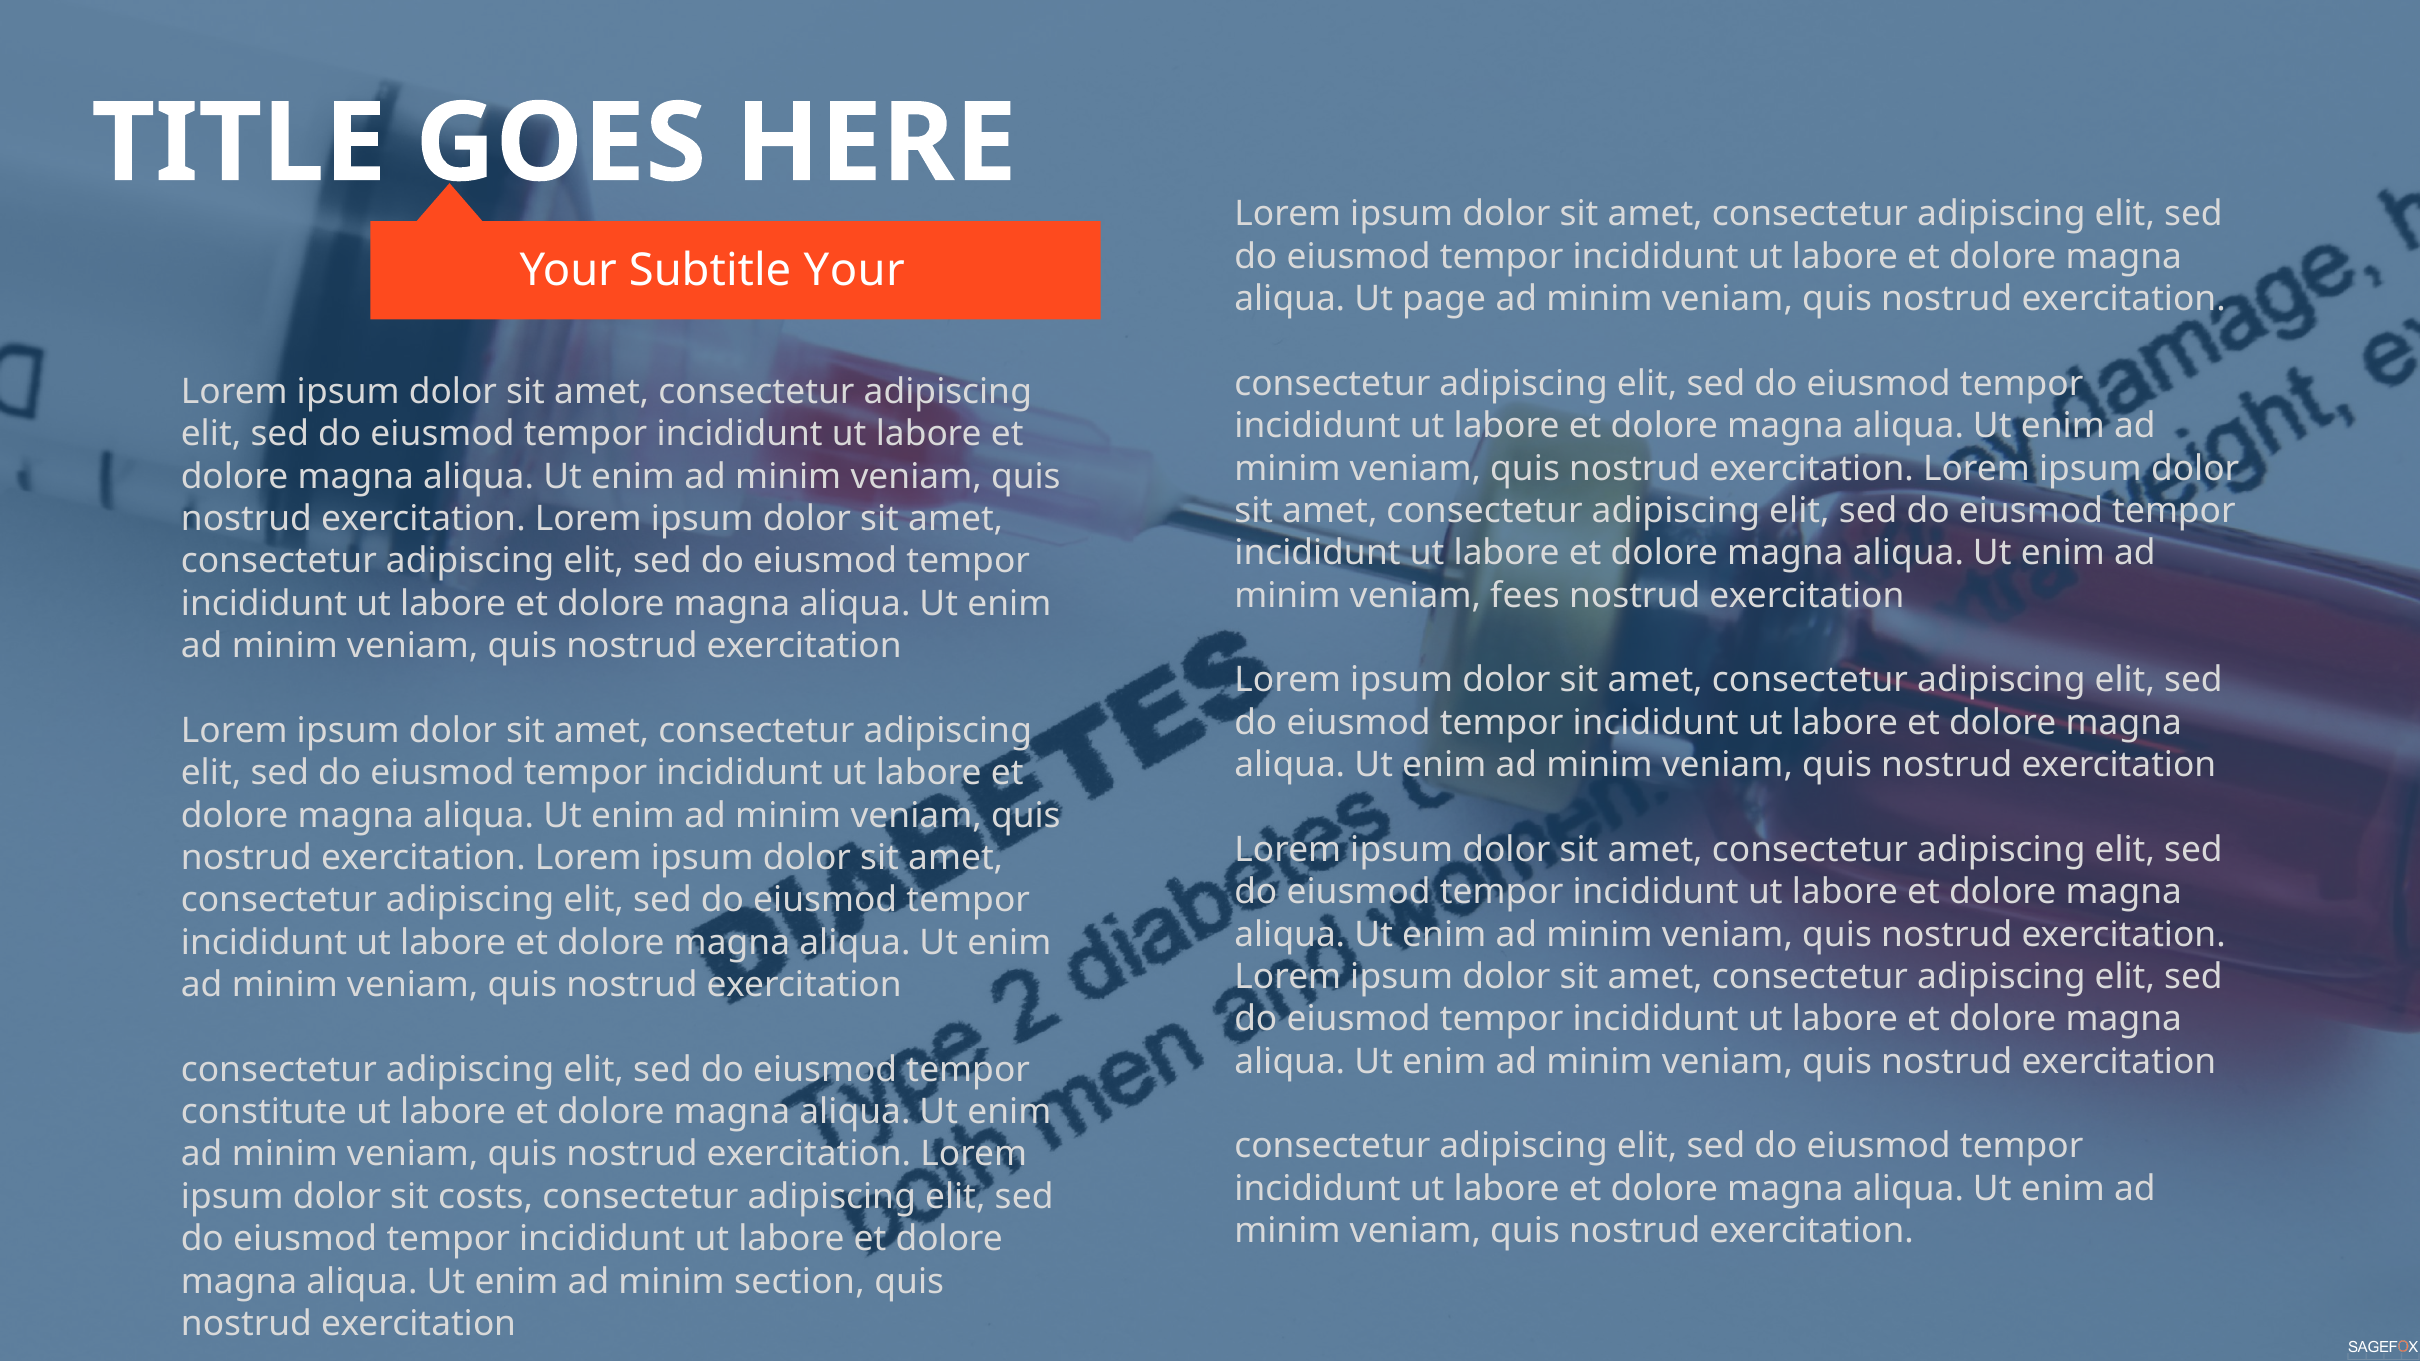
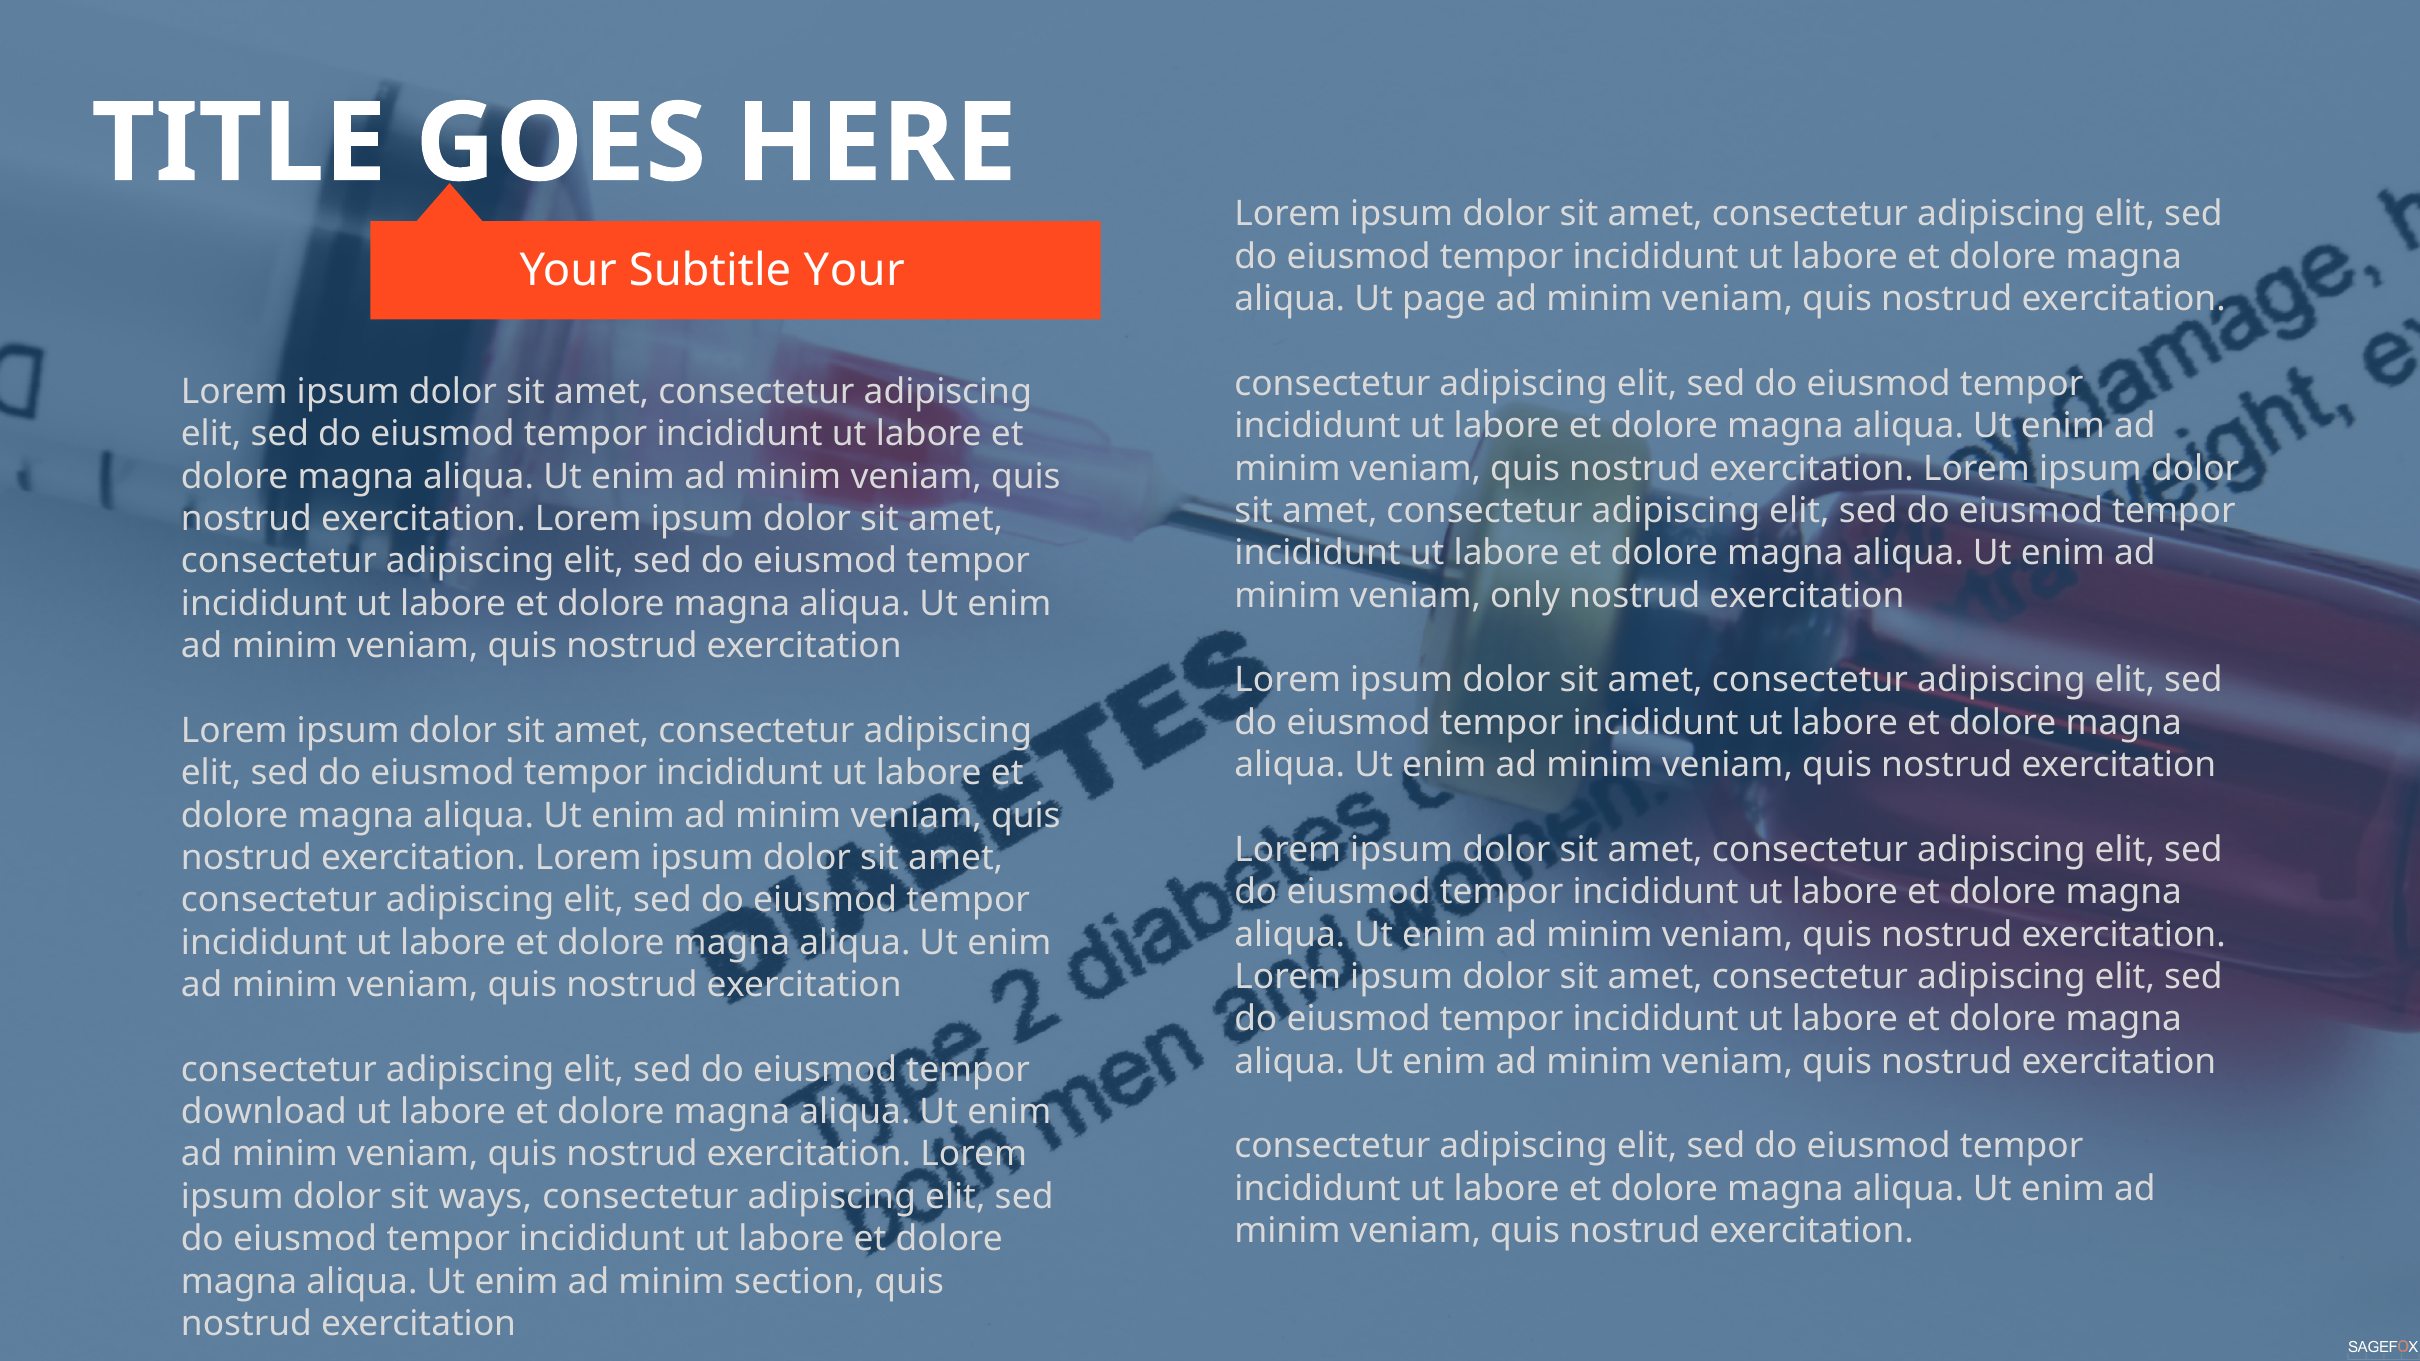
fees: fees -> only (1525, 596)
constitute: constitute -> download (264, 1112)
costs: costs -> ways (486, 1197)
